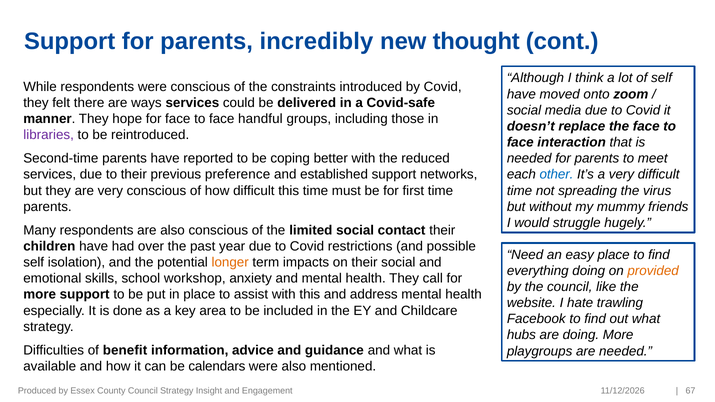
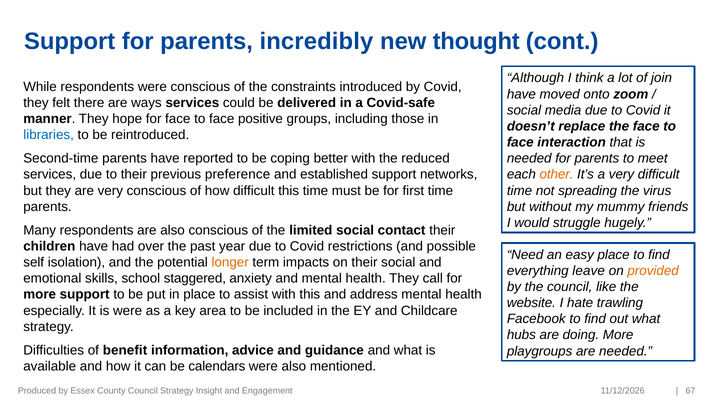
of self: self -> join (662, 78)
handful: handful -> positive (260, 119)
libraries colour: purple -> blue (49, 135)
other colour: blue -> orange (557, 175)
everything doing: doing -> leave (589, 271)
workshop: workshop -> staggered (195, 279)
is done: done -> were (128, 311)
